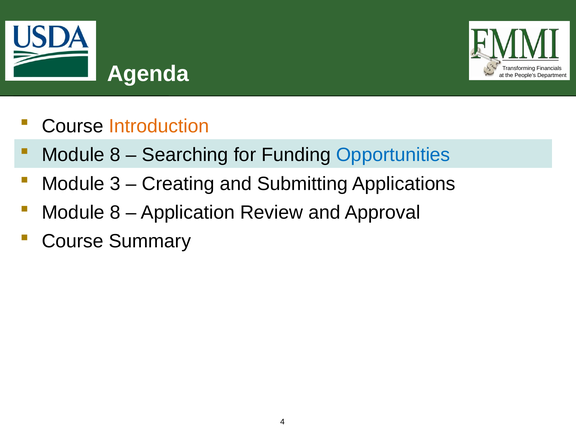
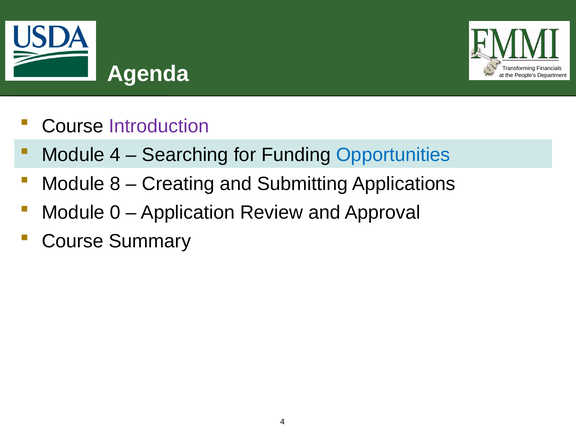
Introduction colour: orange -> purple (159, 126)
8: 8 -> 4 (115, 155)
3: 3 -> 8 (115, 184)
8: 8 -> 0 (115, 212)
